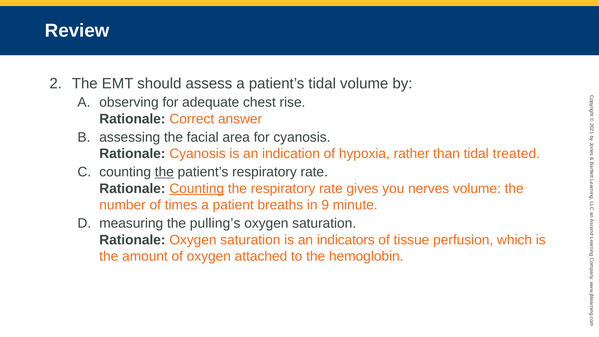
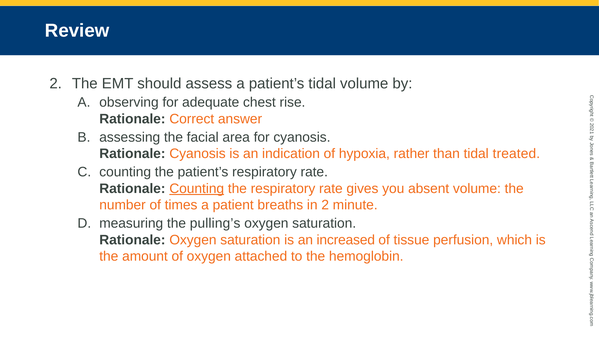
the underline: present -> none (164, 172)
nerves: nerves -> absent (429, 189)
in 9: 9 -> 2 (325, 205)
indicators: indicators -> increased (346, 240)
